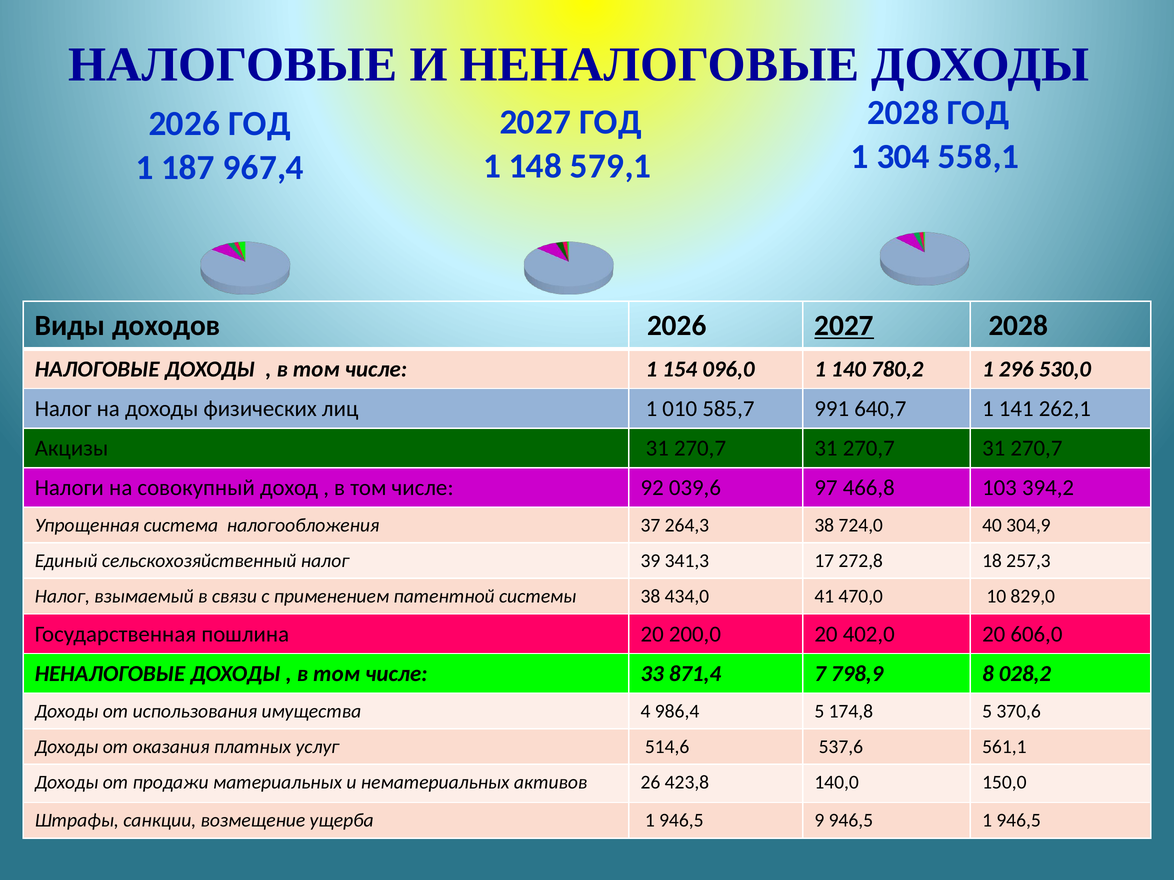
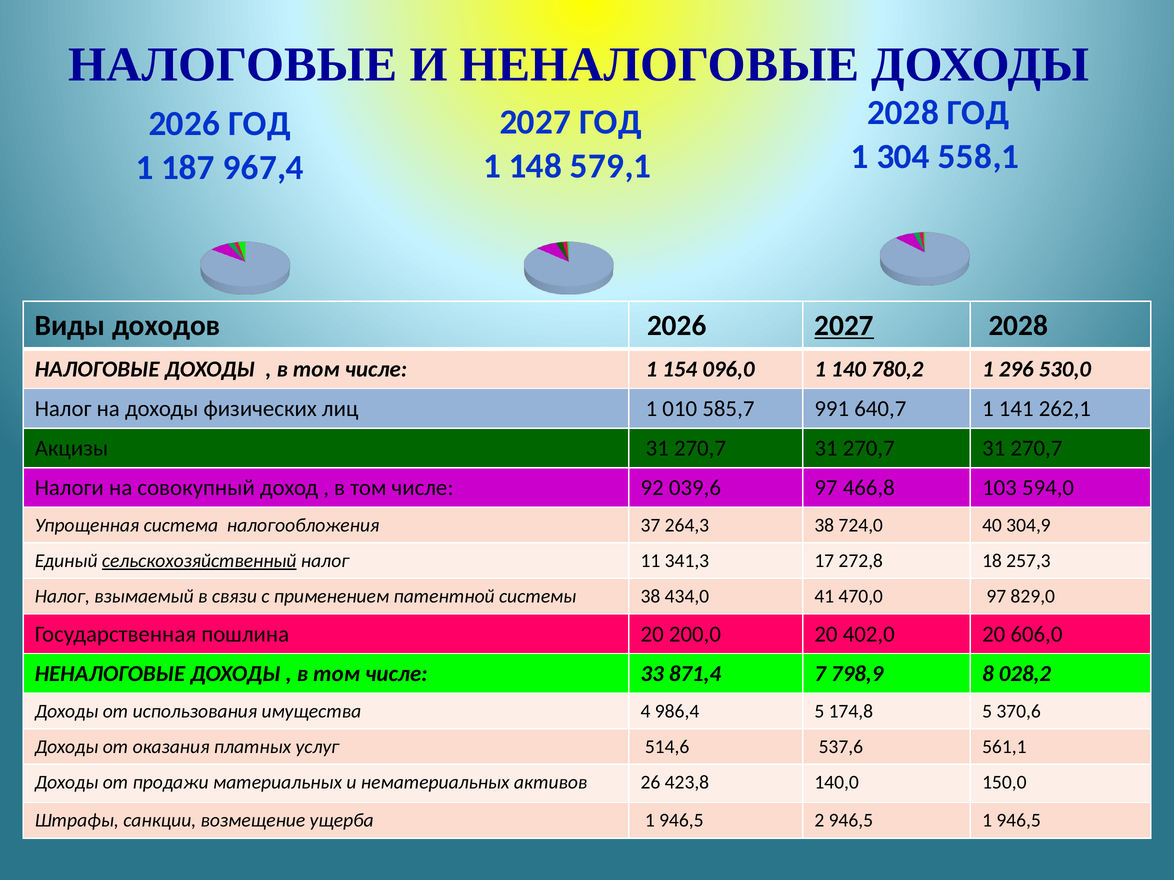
394,2: 394,2 -> 594,0 (1048, 488)
сельскохозяйственный underline: none -> present (199, 561)
39: 39 -> 11 (650, 561)
470,0 10: 10 -> 97 (996, 597)
9: 9 -> 2 (819, 821)
